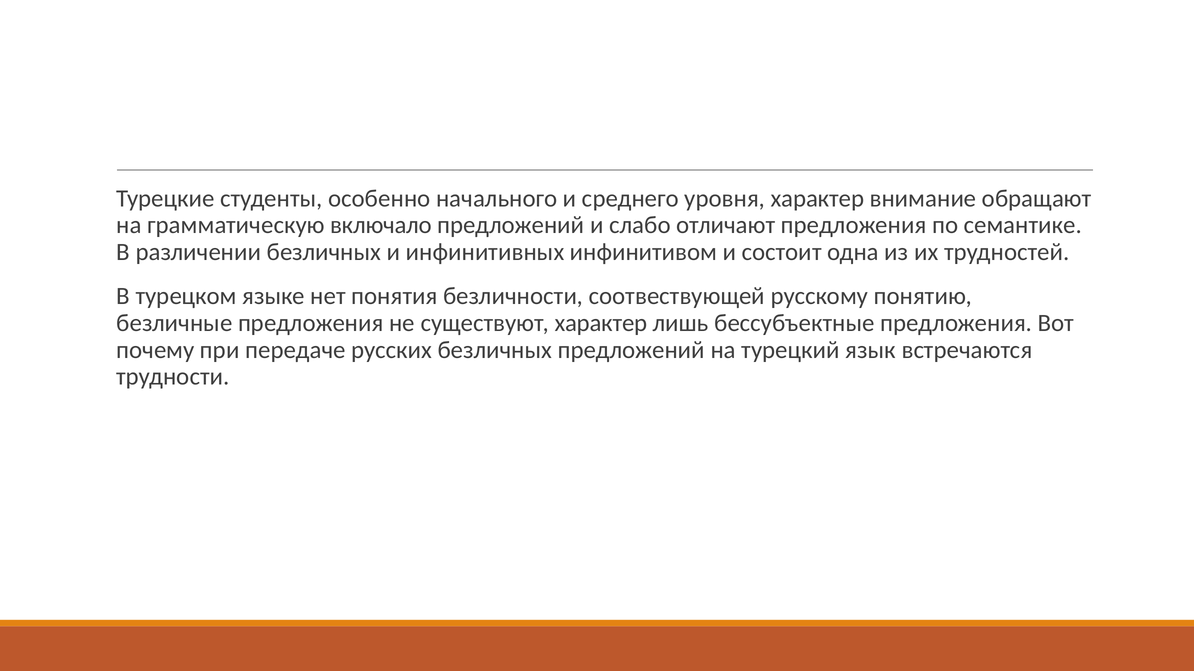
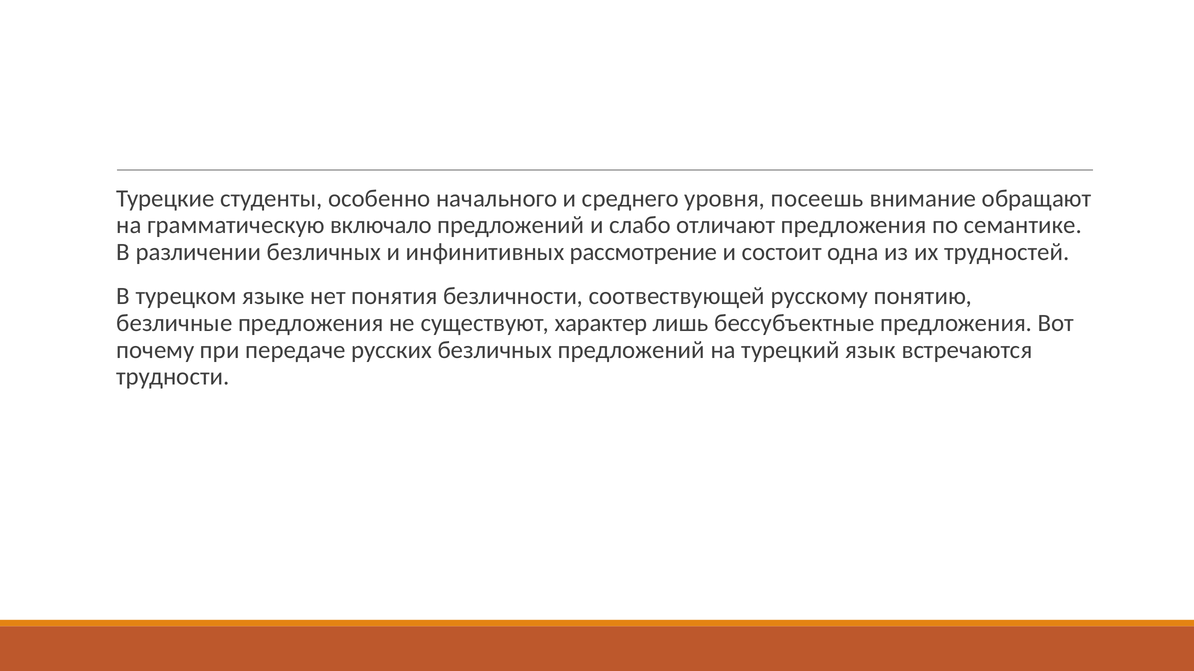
уровня характер: характер -> посеешь (817, 199)
инфинитивом: инфинитивом -> рассмотрение (644, 252)
